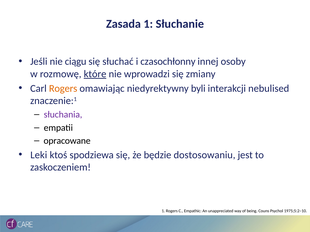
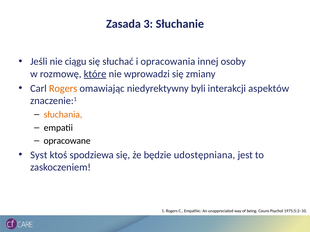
Zasada 1: 1 -> 3 (148, 24)
czasochłonny: czasochłonny -> opracowania (168, 62)
nebulised: nebulised -> aspektów (269, 89)
słuchania colour: purple -> orange (63, 115)
Leki: Leki -> Syst (39, 155)
dostosowaniu: dostosowaniu -> udostępniana (204, 155)
